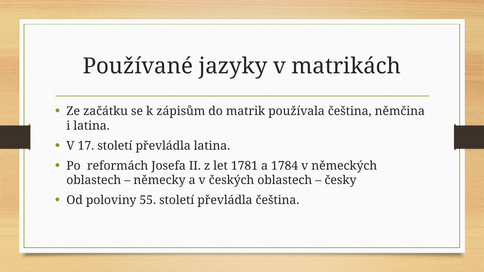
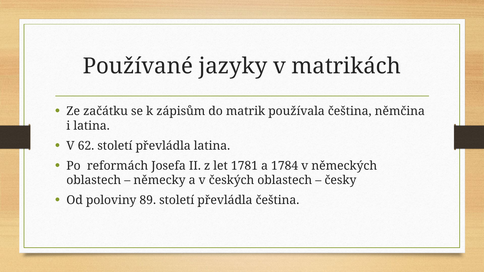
17: 17 -> 62 (86, 146)
55: 55 -> 89 (148, 200)
